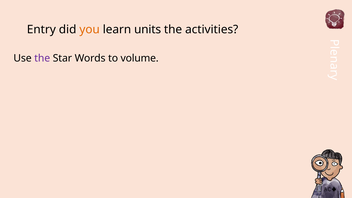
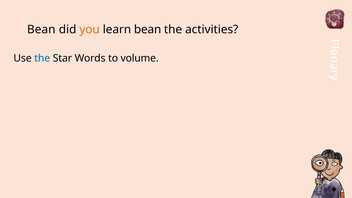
Entry: Entry -> Bean (41, 30)
learn units: units -> bean (148, 30)
the colour: purple -> blue (42, 58)
